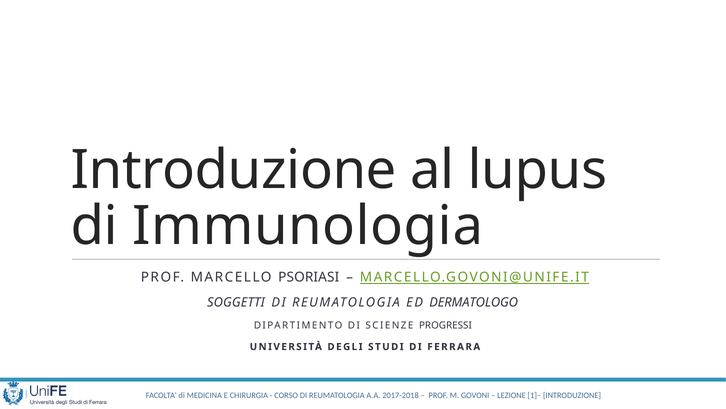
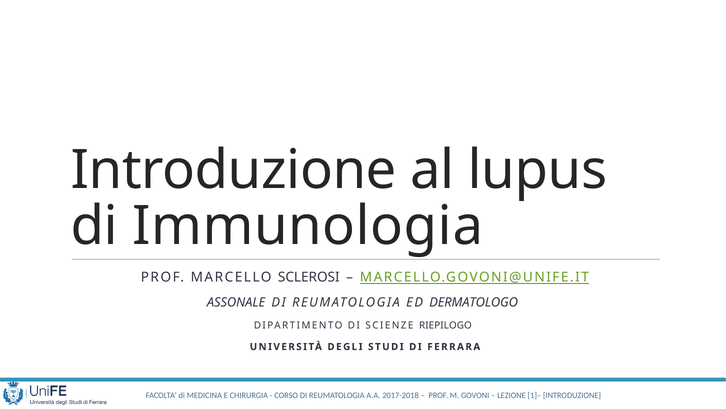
PSORIASI: PSORIASI -> SCLEROSI (309, 277)
SOGGETTI: SOGGETTI -> ASSONALE (236, 302)
PROGRESSI: PROGRESSI -> RIEPILOGO (445, 325)
